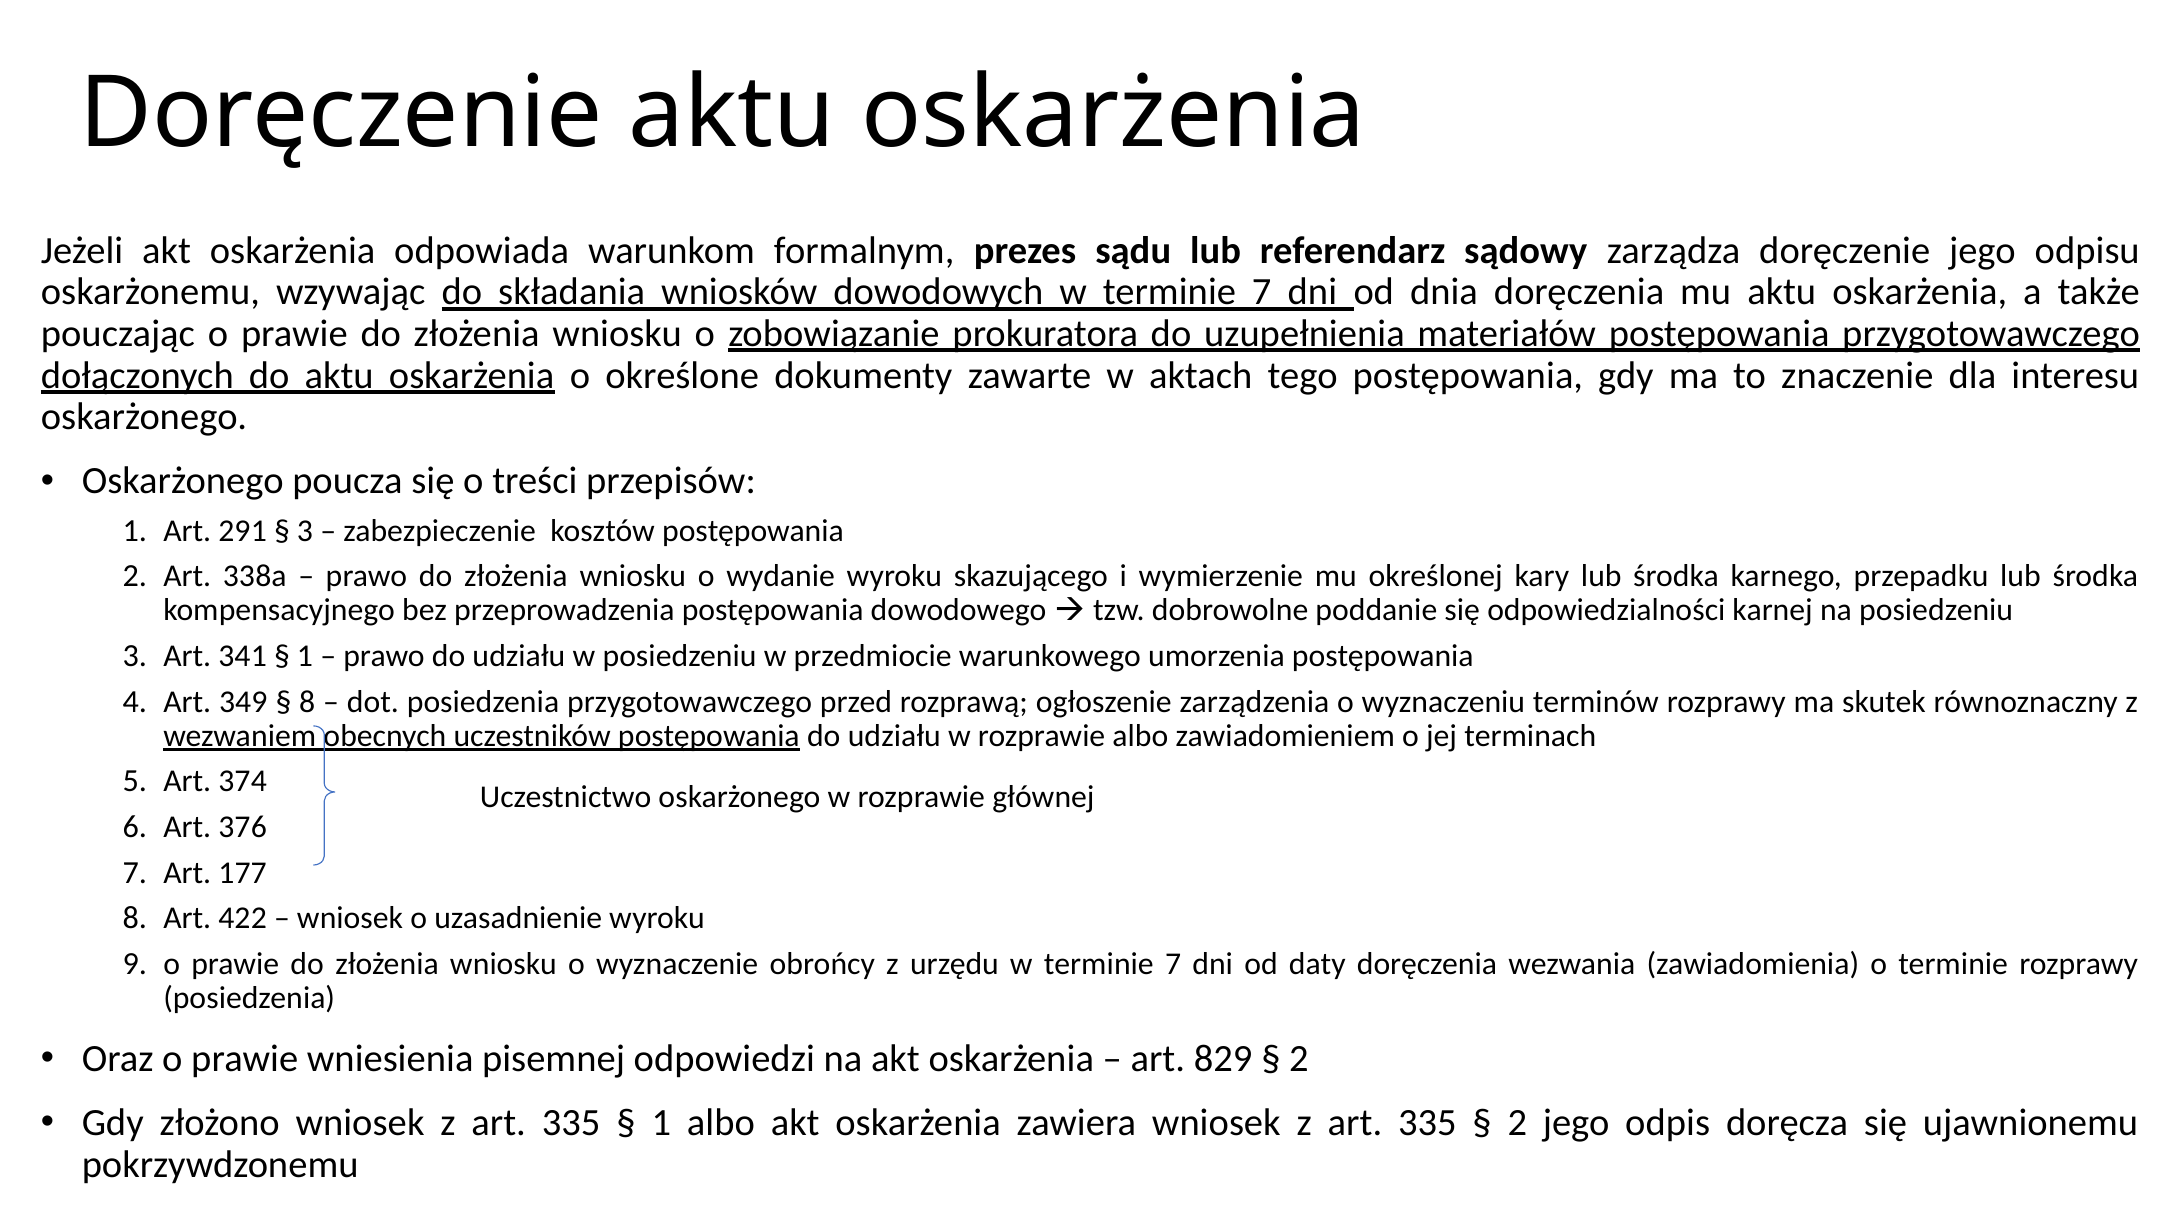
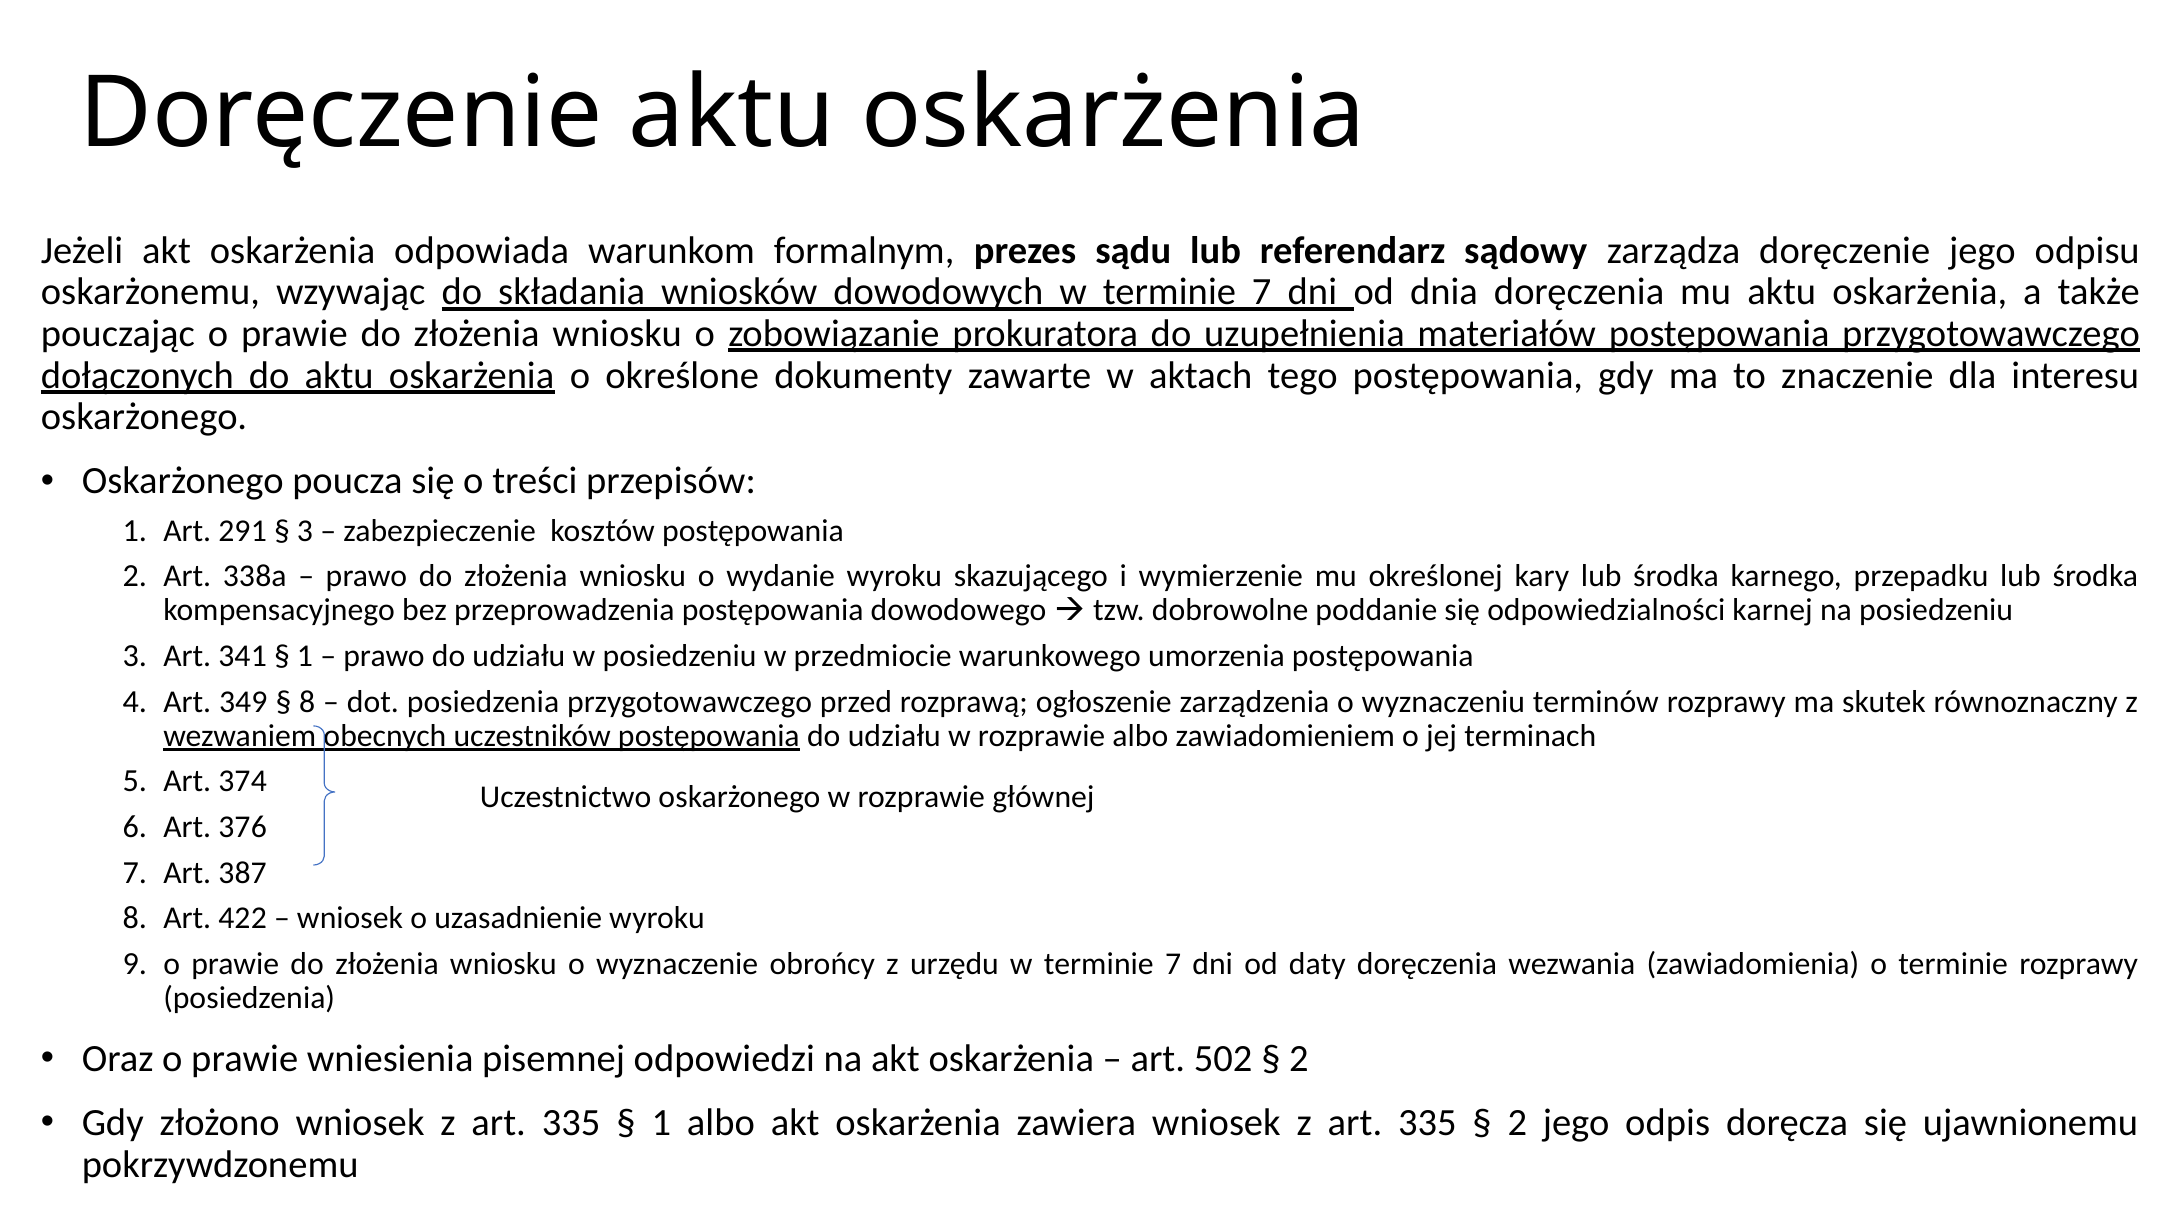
177: 177 -> 387 (243, 873)
829: 829 -> 502 (1223, 1059)
